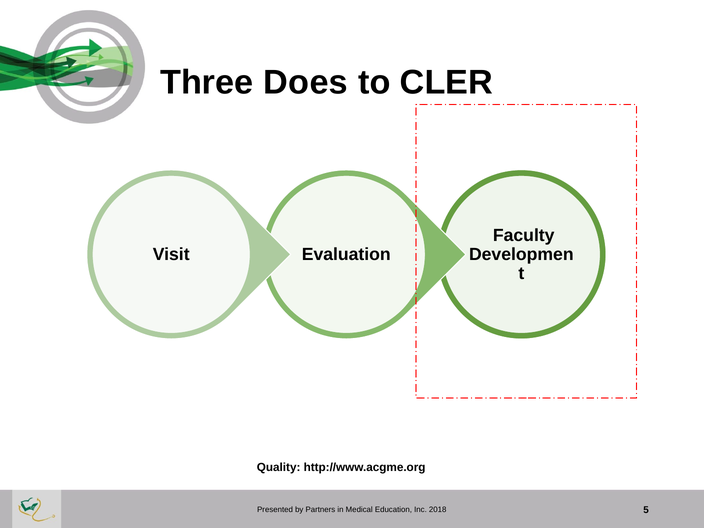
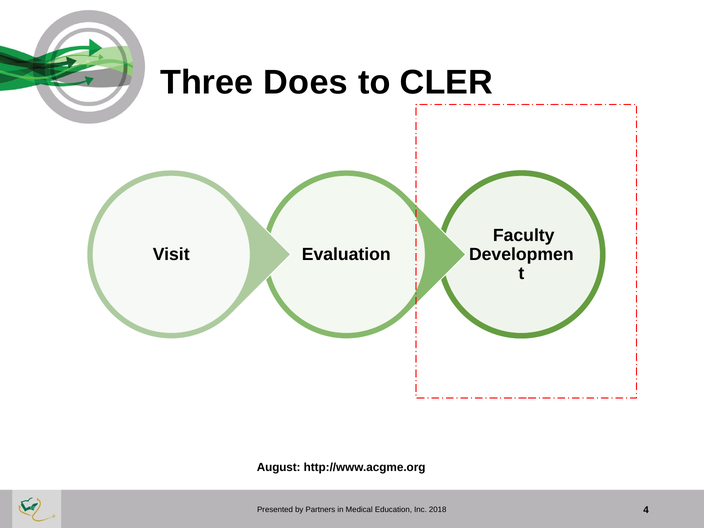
Quality: Quality -> August (279, 467)
5: 5 -> 4 (646, 510)
